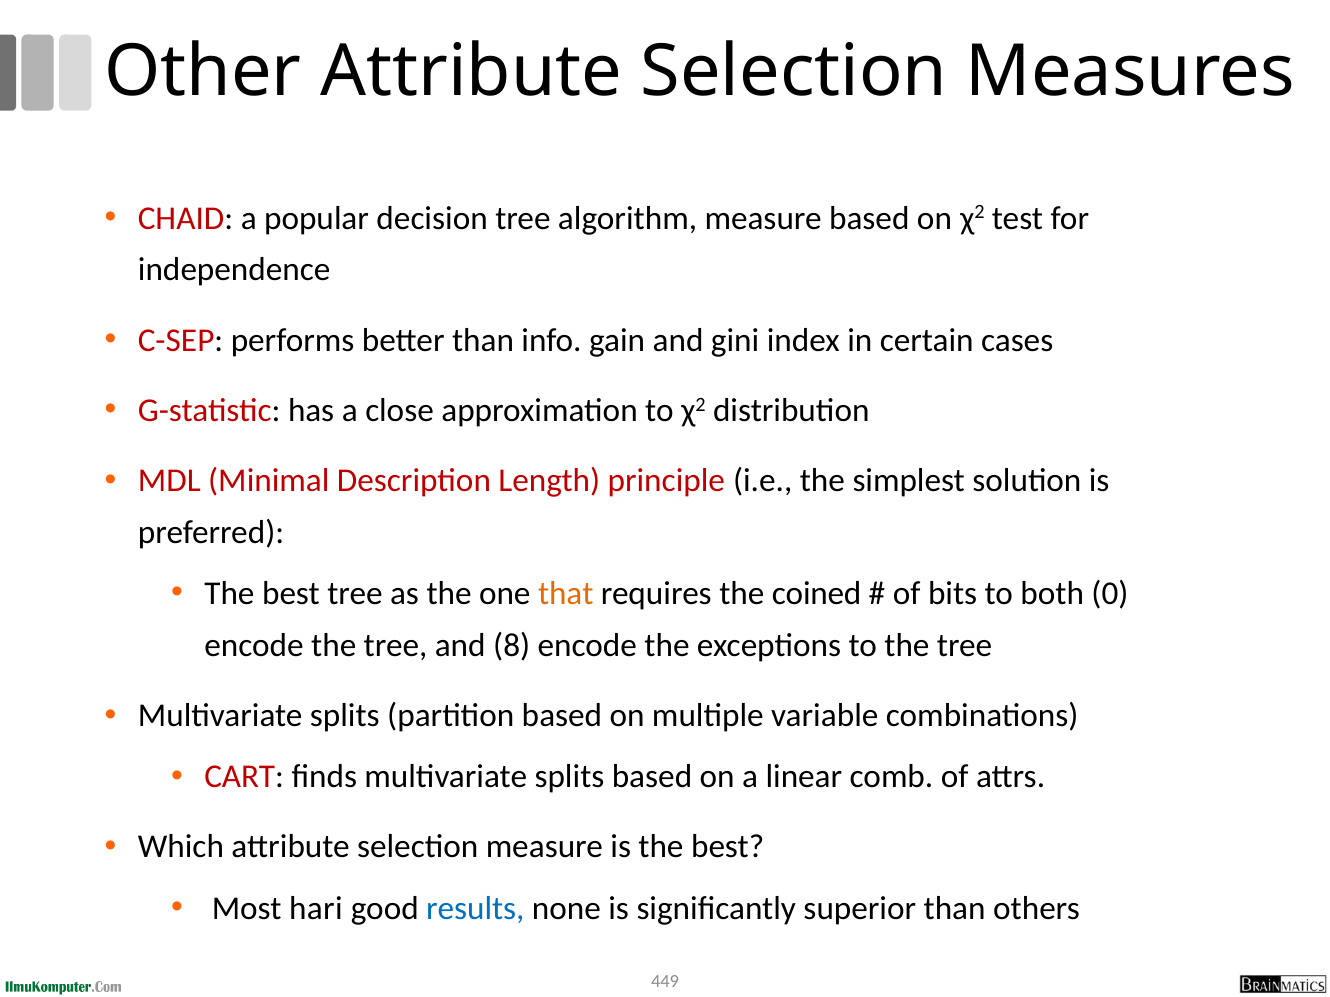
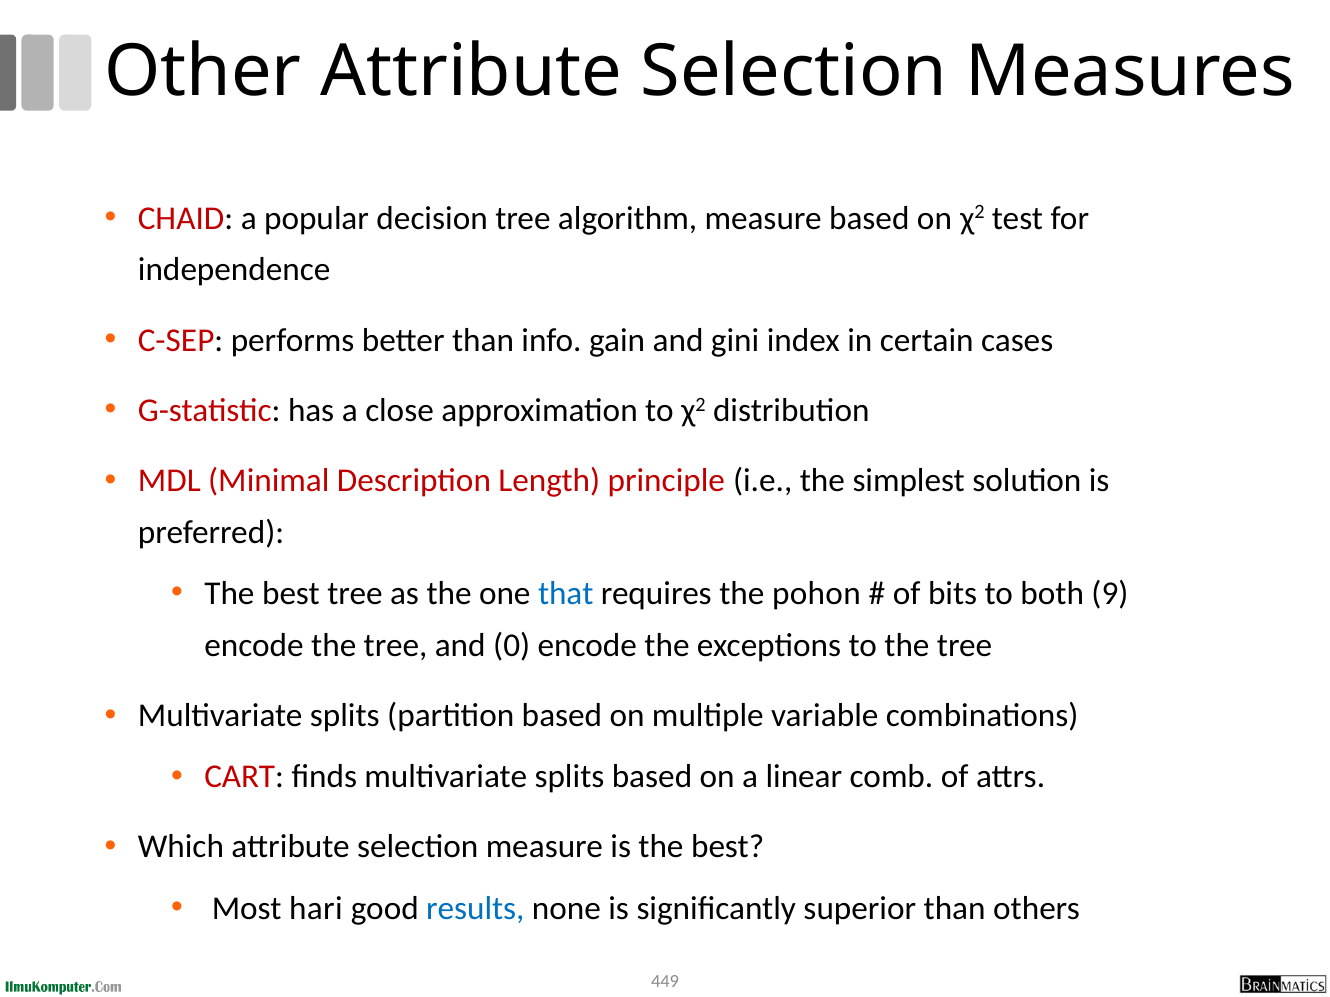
that colour: orange -> blue (566, 594)
coined: coined -> pohon (816, 594)
0: 0 -> 9 (1110, 594)
8: 8 -> 0 (512, 646)
